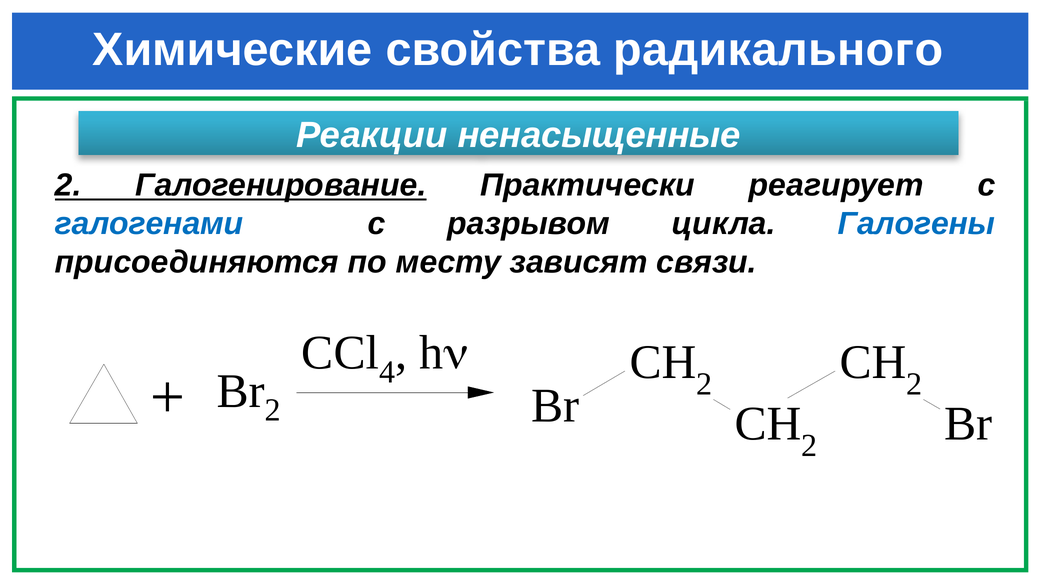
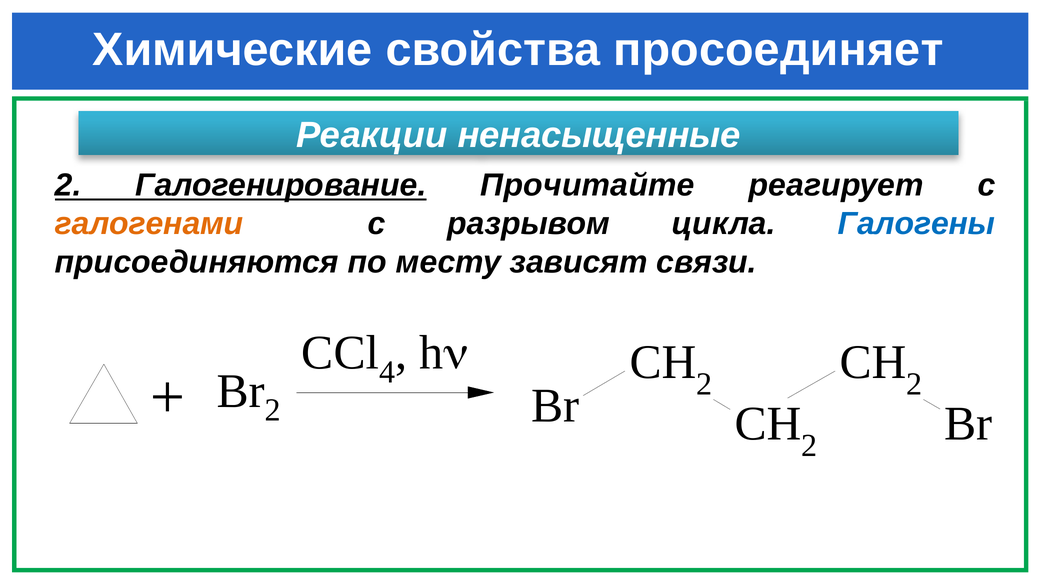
радикального: радикального -> просоединяет (778, 50)
Практически: Практически -> Прочитайте (588, 185)
галогенами colour: blue -> orange (149, 224)
